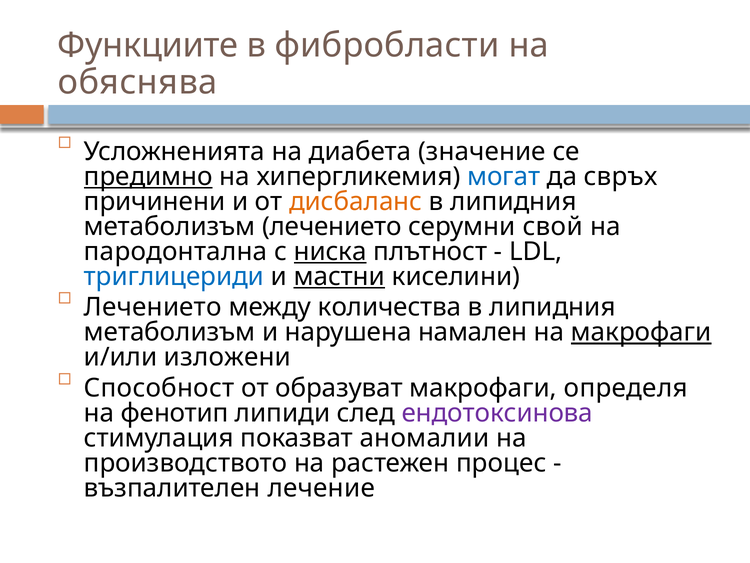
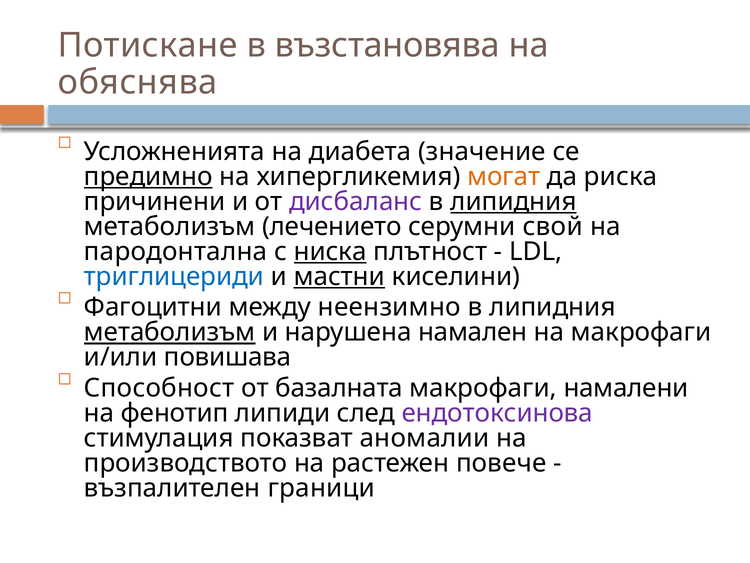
Функциите: Функциите -> Потискане (148, 45)
фибробласти: фибробласти -> възстановява (387, 45)
могат colour: blue -> orange (504, 176)
свръх: свръх -> риска (621, 176)
дисбаланс colour: orange -> purple (356, 201)
липидния underline: none -> present (513, 201)
Лечението: Лечението -> Фагоцитни (153, 307)
количества: количества -> неензимно (389, 307)
метаболизъм underline: none -> present (170, 332)
макрофаги underline: present -> none (641, 332)
изложени: изложени -> повишава (228, 357)
образуват: образуват -> базалната (339, 388)
определя: определя -> намалени (626, 388)
процес: процес -> повече (501, 463)
лечение: лечение -> граници (321, 488)
